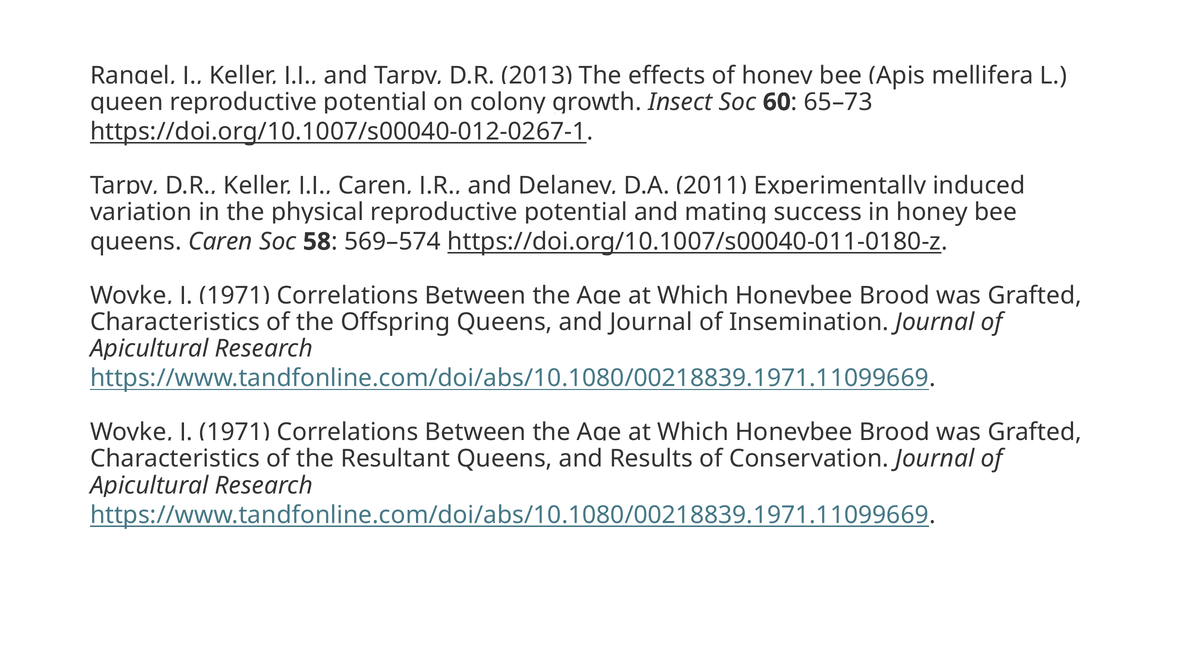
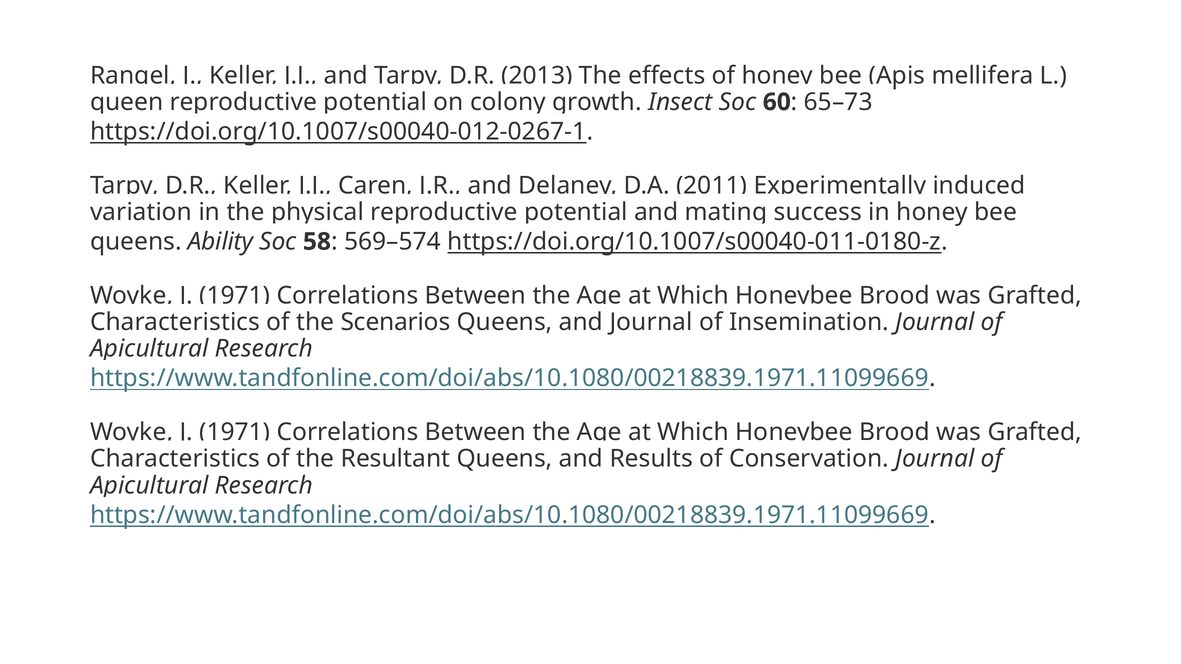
queens Caren: Caren -> Ability (221, 242)
Offspring: Offspring -> Scenarios (396, 322)
